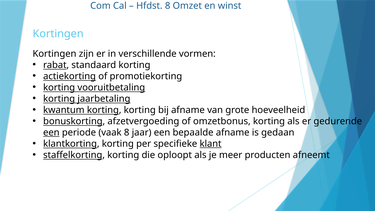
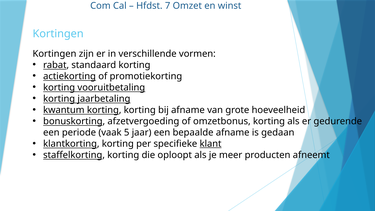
Hfdst 8: 8 -> 7 (168, 6)
een underline: present -> none (51, 132)
vaak 8: 8 -> 5 (127, 132)
